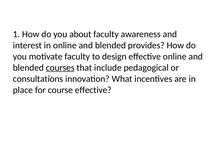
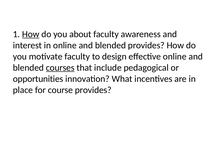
How underline: none -> present (31, 34)
consultations: consultations -> opportunities (38, 79)
course effective: effective -> provides (93, 90)
